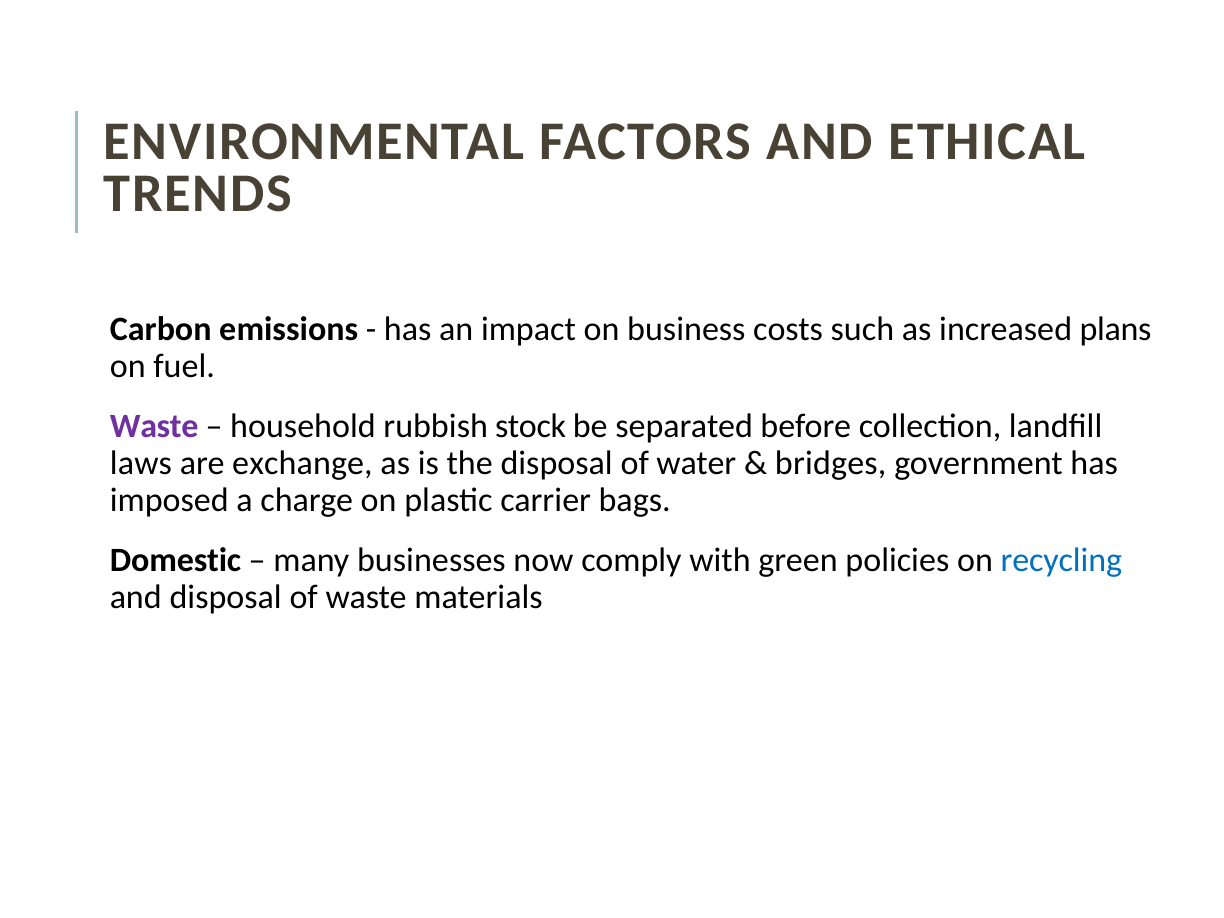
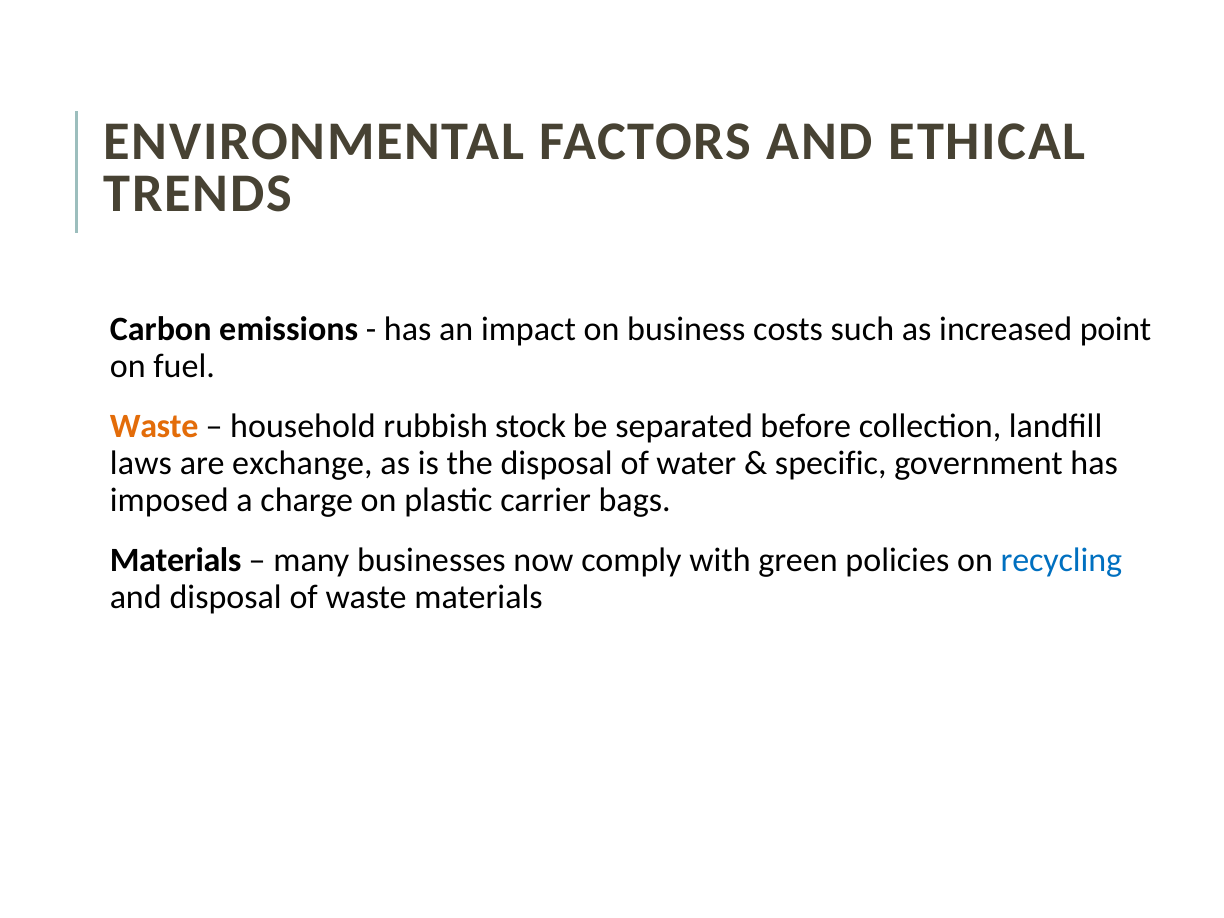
plans: plans -> point (1116, 329)
Waste colour: purple -> orange (154, 426)
bridges: bridges -> specific (831, 463)
Domestic: Domestic -> Materials (176, 561)
